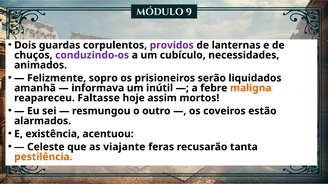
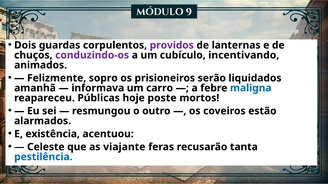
necessidades: necessidades -> incentivando (244, 55)
inútil: inútil -> carro (160, 88)
maligna colour: orange -> blue (251, 88)
Faltasse: Faltasse -> Públicas (99, 98)
assim: assim -> poste (162, 98)
pestilência colour: orange -> blue (43, 157)
